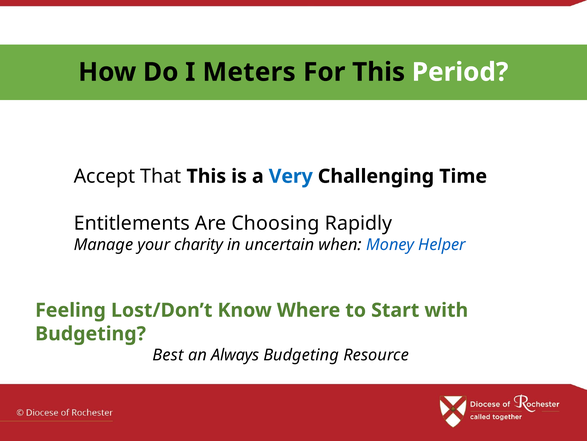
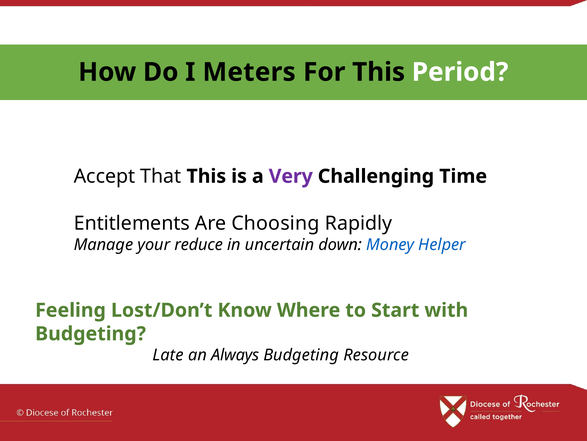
Very colour: blue -> purple (291, 176)
charity: charity -> reduce (199, 244)
when: when -> down (340, 244)
Best: Best -> Late (168, 355)
